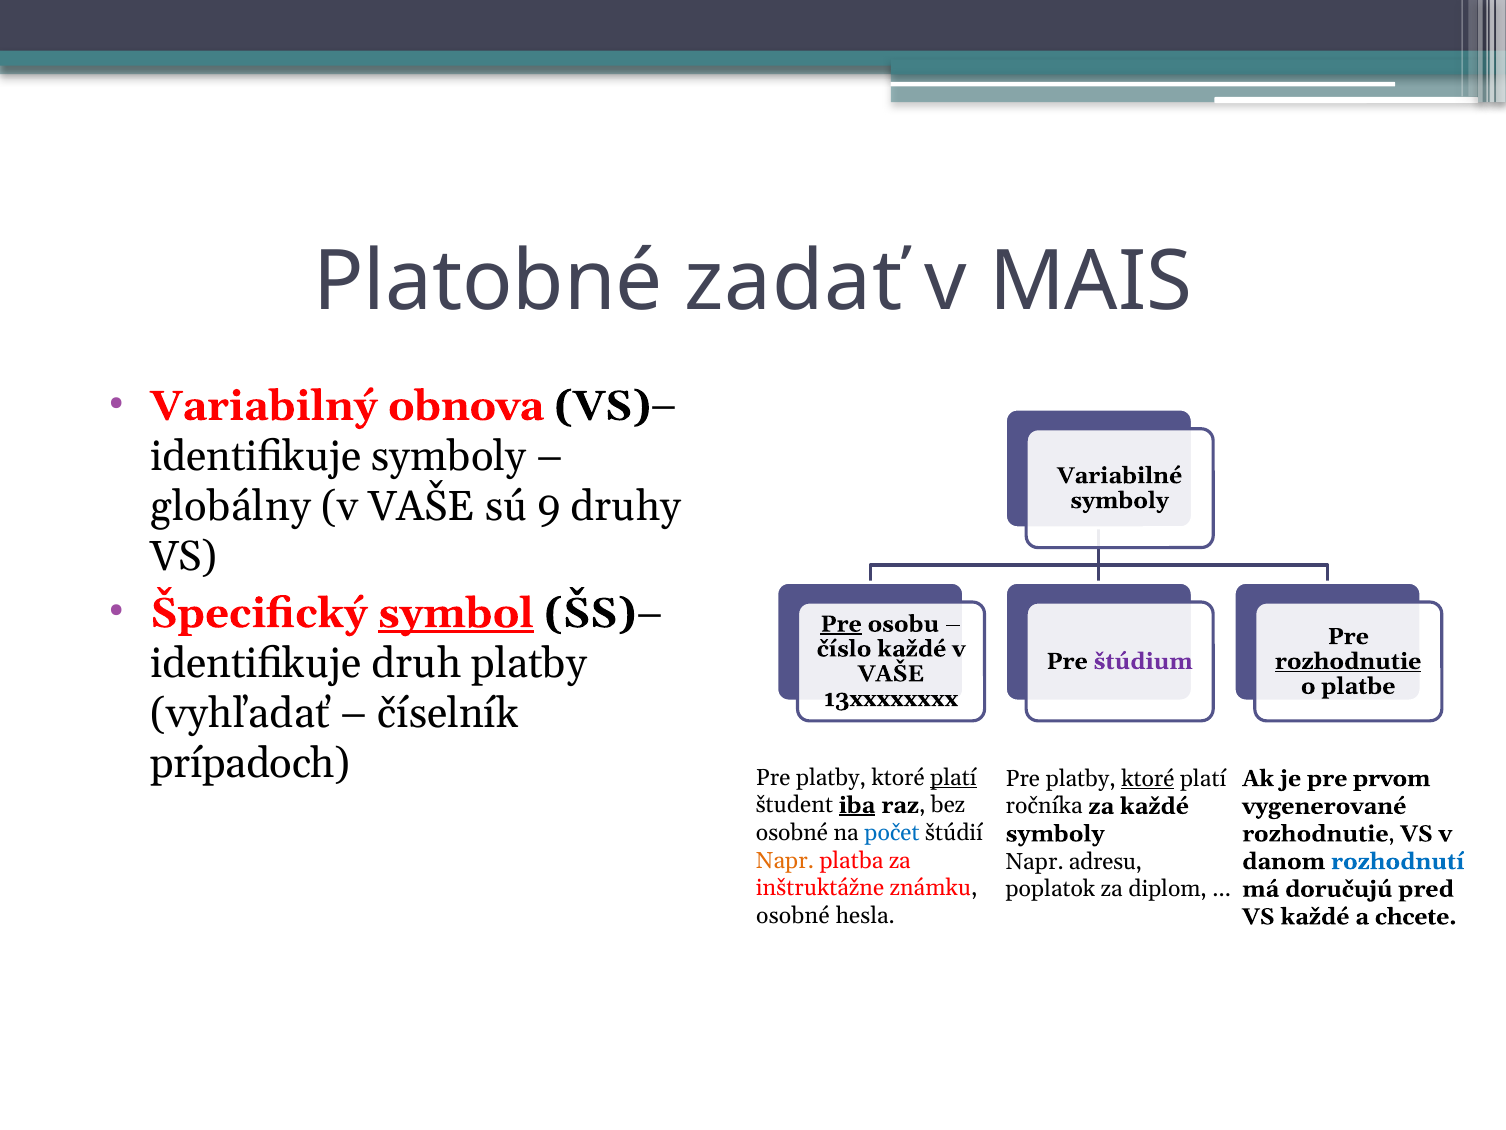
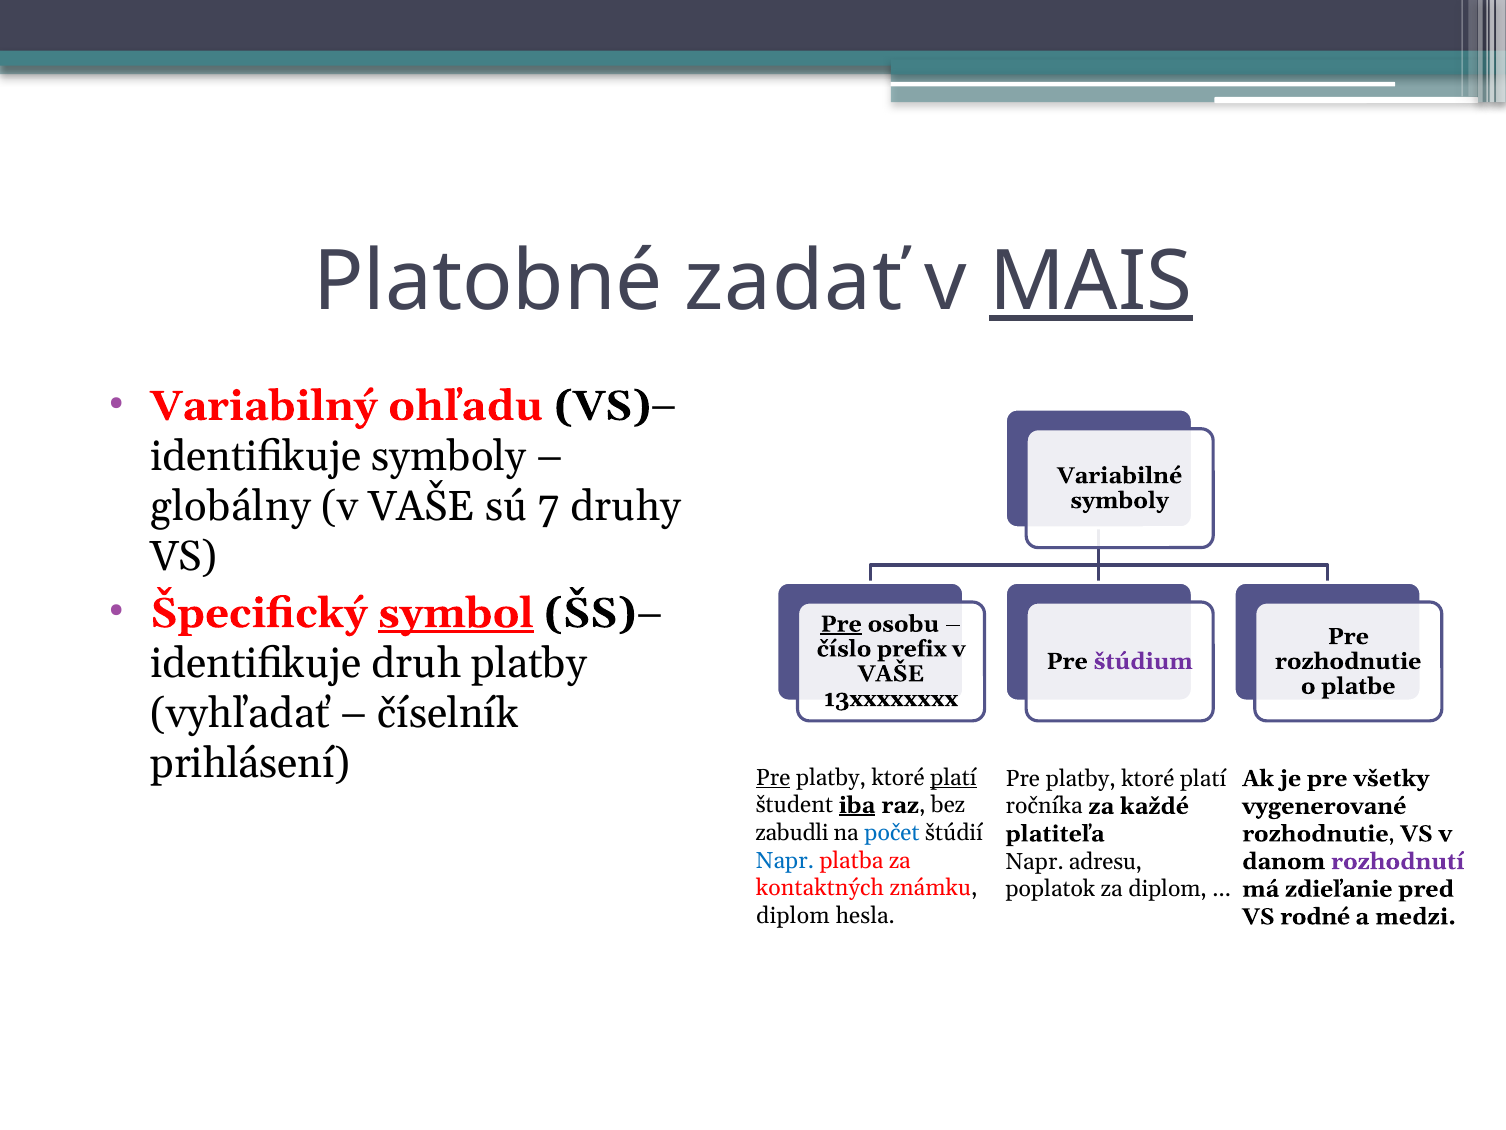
MAIS underline: none -> present (1091, 282)
obnova: obnova -> ohľadu (466, 406)
9: 9 -> 7 (549, 506)
každé: každé -> prefix (912, 649)
rozhodnutie underline: present -> none (1348, 661)
prípadoch: prípadoch -> prihlásení (250, 764)
prvom: prvom -> všetky (1391, 778)
Pre underline: none -> present (773, 777)
ktoré underline: present -> none (1148, 778)
symboly: symboly -> platiteľa (1055, 833)
osobné: osobné -> zabudli (792, 833)
rozhodnutí colour: blue -> purple (1398, 861)
Napr colour: orange -> blue (785, 860)
doručujú: doručujú -> zdieľanie (1339, 889)
inštruktážne: inštruktážne -> kontaktných (820, 888)
VS každé: každé -> rodné (1315, 916)
chcete: chcete -> medzi (1416, 916)
osobné: osobné -> diplom (793, 915)
